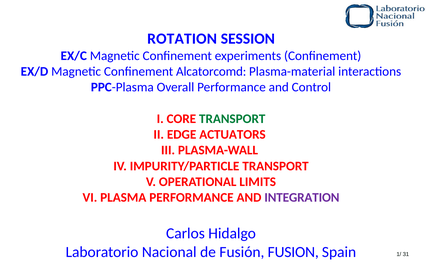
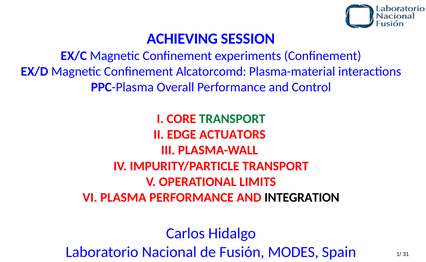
ROTATION: ROTATION -> ACHIEVING (182, 39)
INTEGRATION colour: purple -> black (302, 198)
FUSION: FUSION -> MODES (293, 252)
